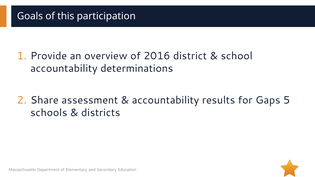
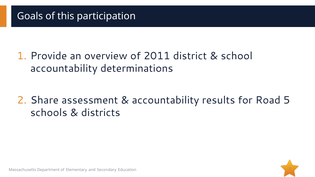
2016: 2016 -> 2011 (157, 56)
Gaps: Gaps -> Road (268, 100)
